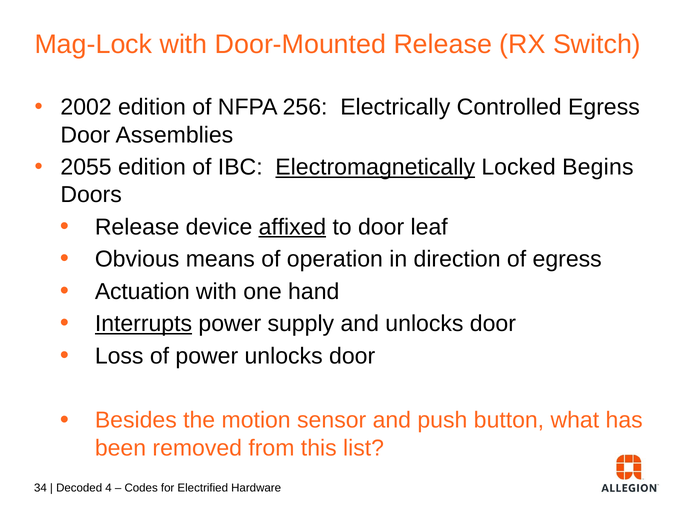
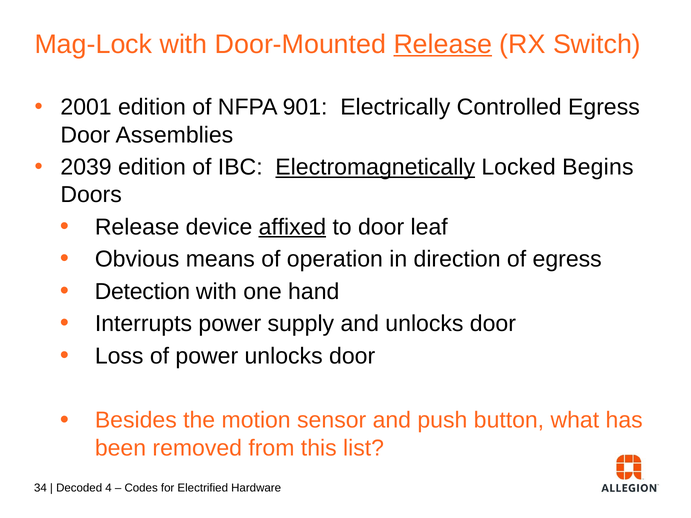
Release underline: none -> present (443, 44)
2002: 2002 -> 2001 (86, 107)
256: 256 -> 901 (305, 107)
2055: 2055 -> 2039 (86, 167)
Actuation: Actuation -> Detection (142, 292)
Interrupts underline: present -> none (143, 324)
